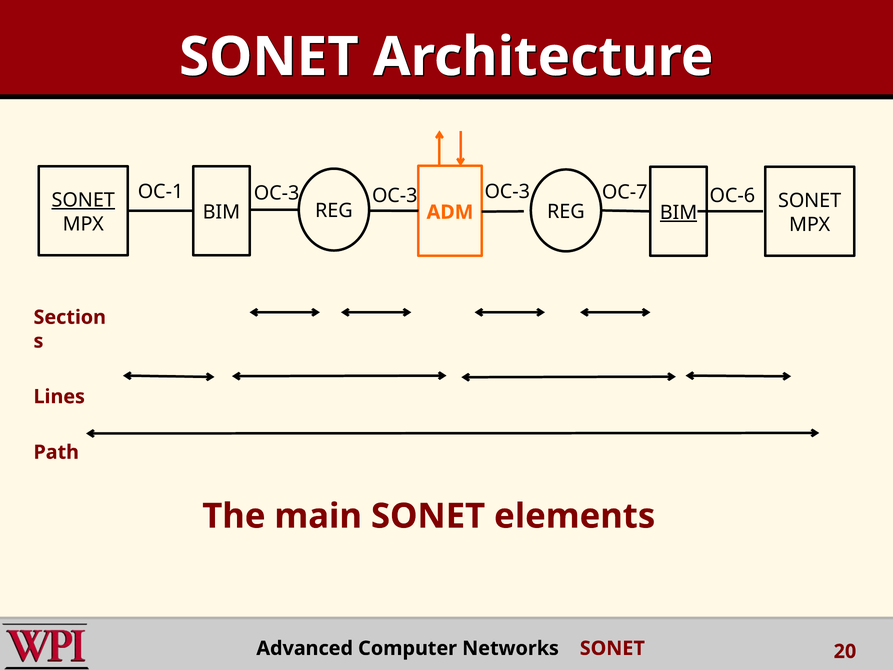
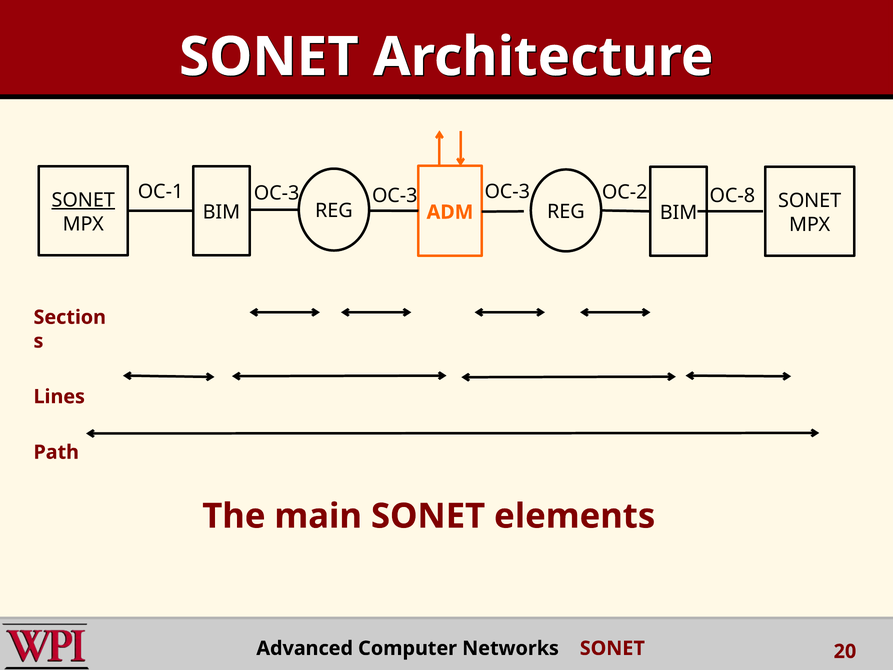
OC-6: OC-6 -> OC-8 (732, 196)
OC-7: OC-7 -> OC-2 (625, 192)
BIM underline: present -> none (679, 213)
